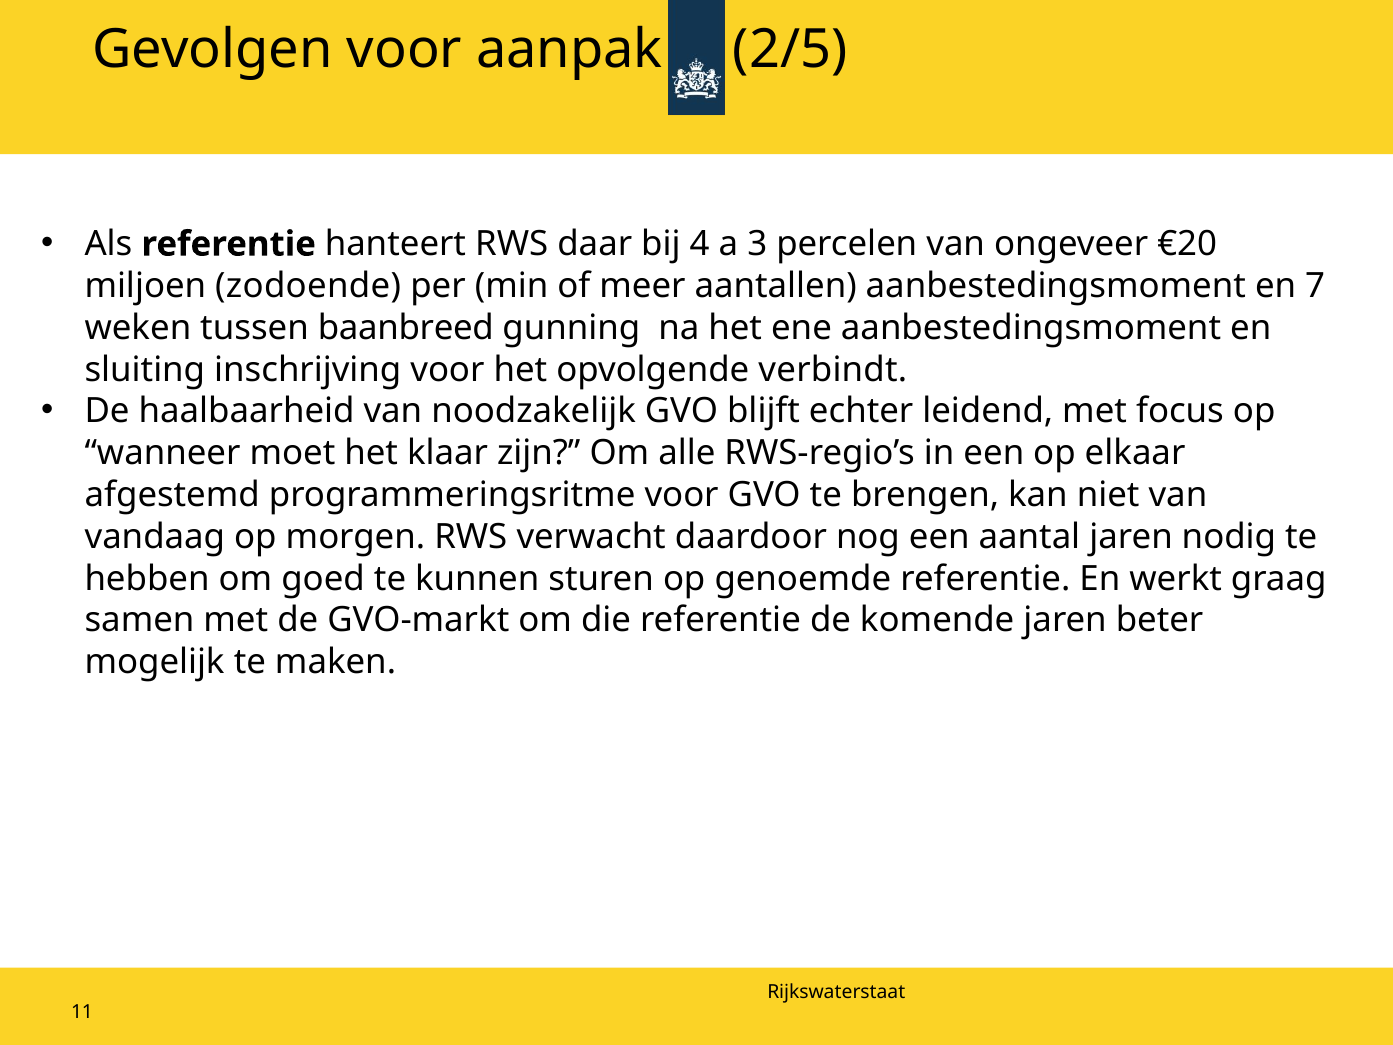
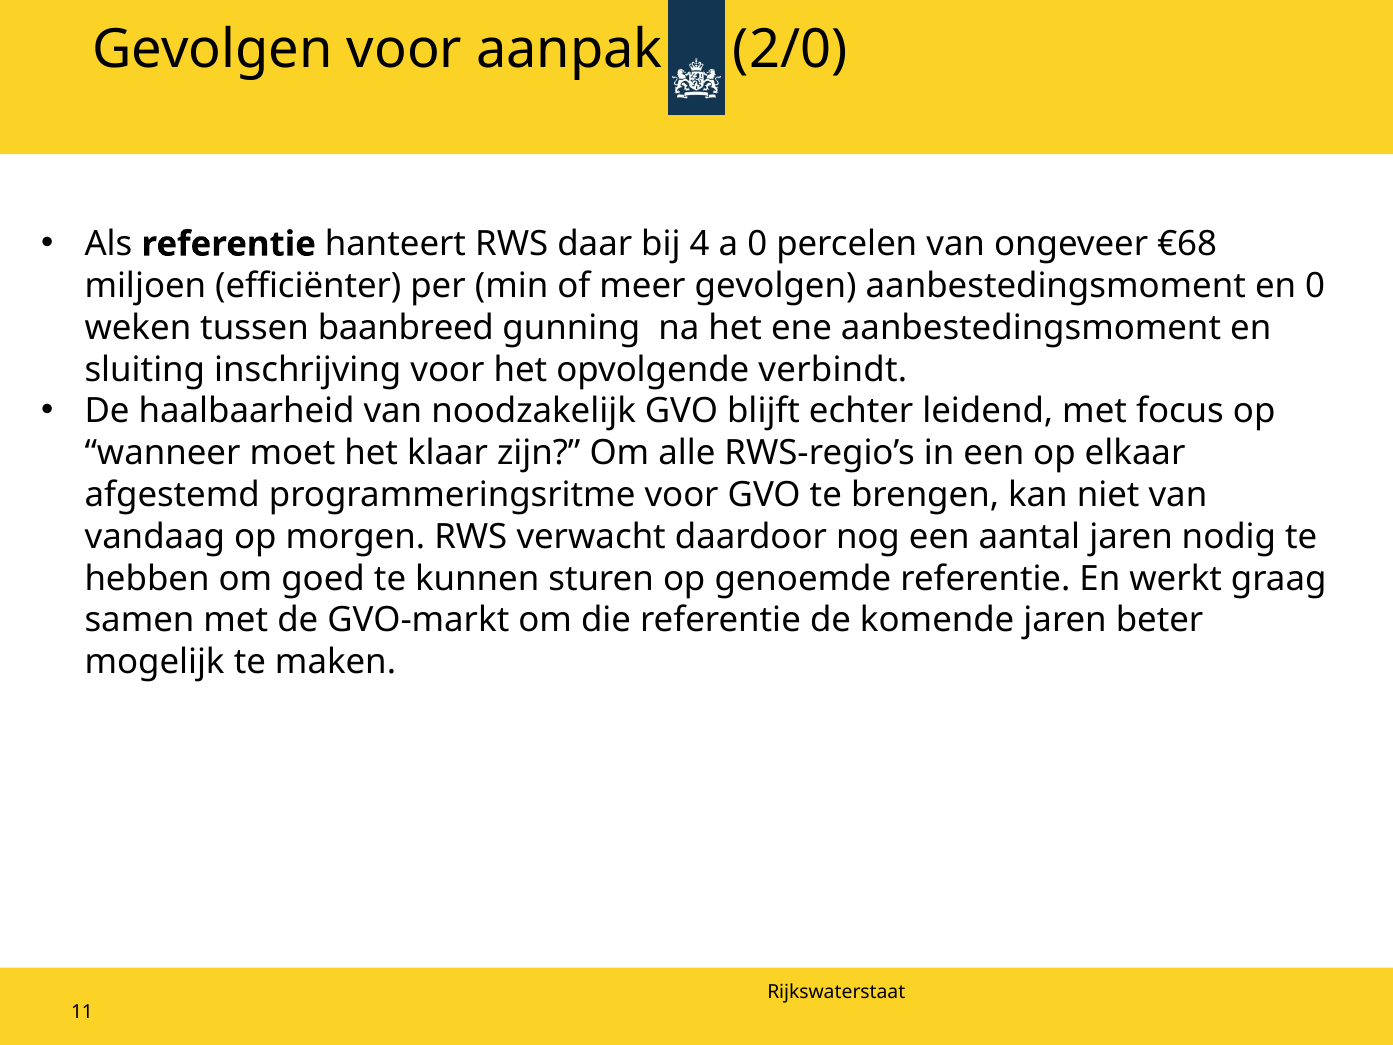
2/5: 2/5 -> 2/0 (790, 50)
a 3: 3 -> 0 (757, 244)
€20: €20 -> €68 (1187, 244)
zodoende: zodoende -> efficiënter (308, 286)
meer aantallen: aantallen -> gevolgen (776, 286)
en 7: 7 -> 0 (1315, 286)
